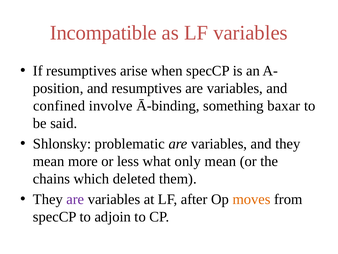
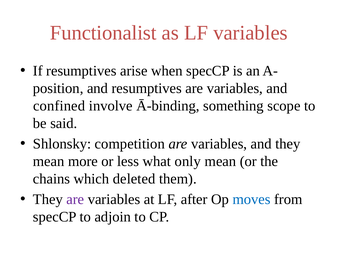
Incompatible: Incompatible -> Functionalist (103, 33)
baxar: baxar -> scope (284, 106)
problematic: problematic -> competition (130, 143)
moves colour: orange -> blue (252, 199)
